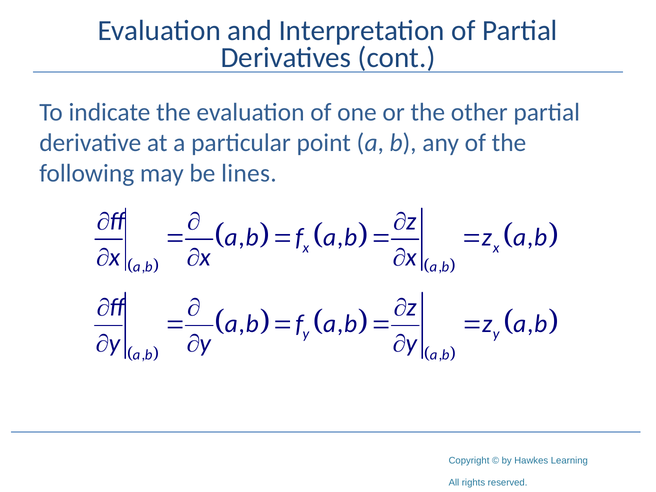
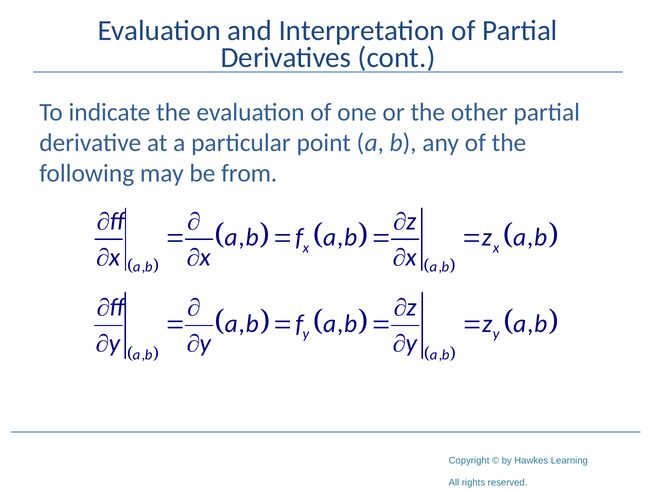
lines: lines -> from (249, 173)
